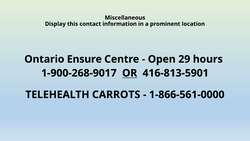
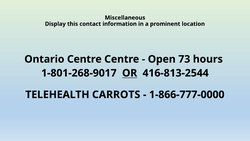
Ontario Ensure: Ensure -> Centre (84, 59)
29: 29 -> 73 (184, 59)
1-900-268-9017: 1-900-268-9017 -> 1-801-268-9017 (79, 73)
416-813-5901: 416-813-5901 -> 416-813-2544 (176, 73)
1-866-561-0000: 1-866-561-0000 -> 1-866-777-0000 (187, 94)
